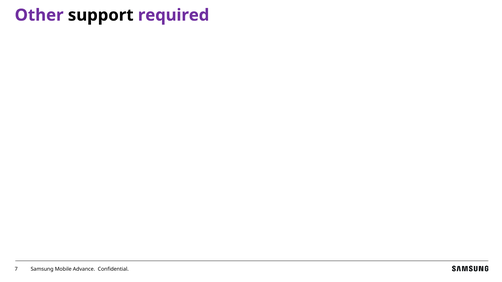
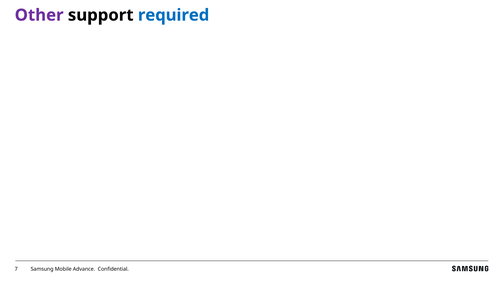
required colour: purple -> blue (174, 15)
